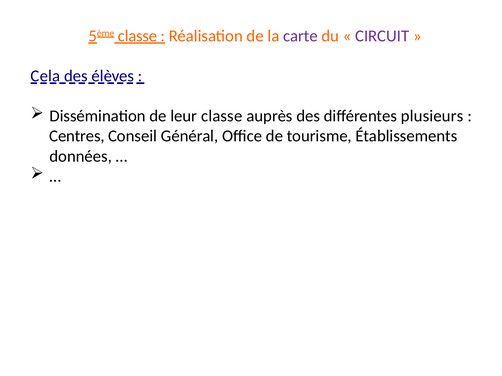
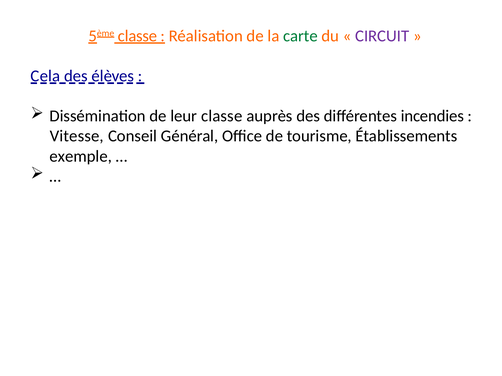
carte colour: purple -> green (300, 36)
plusieurs: plusieurs -> incendies (432, 116)
Centres: Centres -> Vitesse (77, 136)
données: données -> exemple (81, 156)
